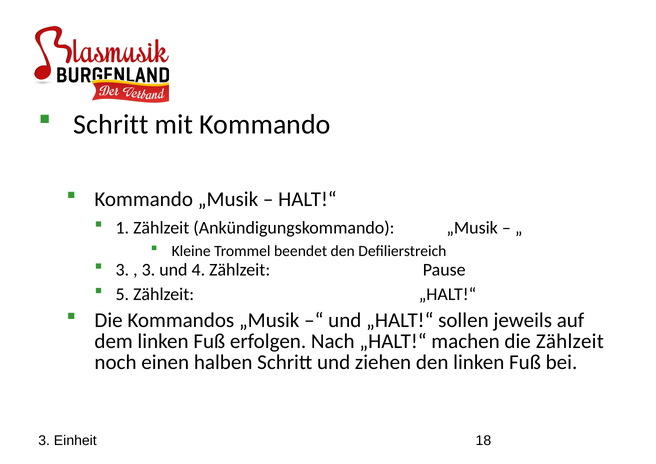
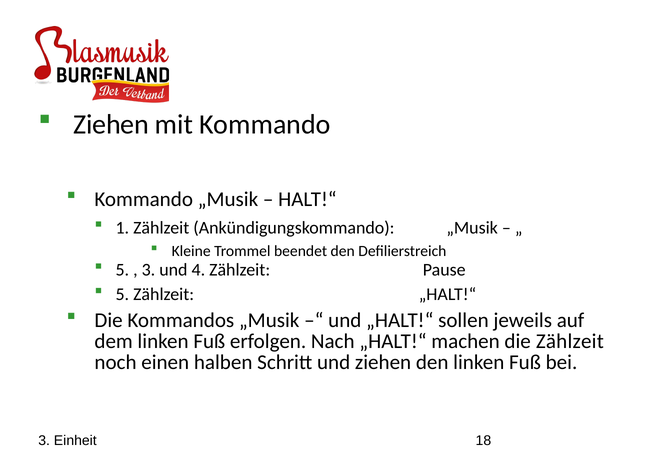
Schritt: Schritt -> Ziehen (111, 124)
3: 3 -> 5 (122, 270)
